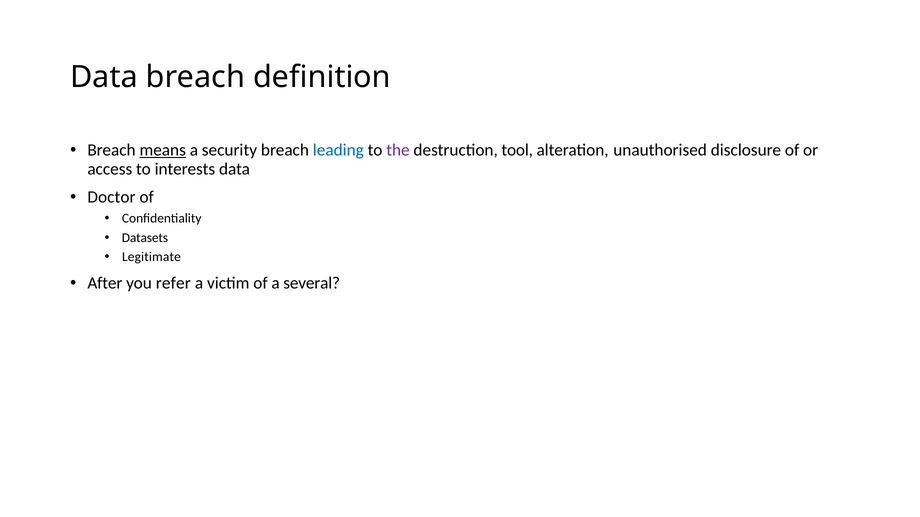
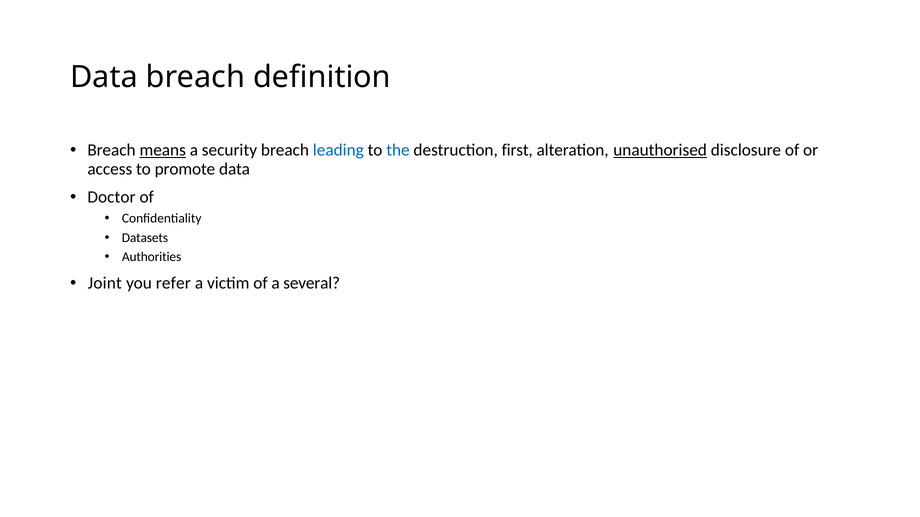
the colour: purple -> blue (398, 150)
tool: tool -> first (517, 150)
unauthorised underline: none -> present (660, 150)
interests: interests -> promote (185, 169)
Legitimate: Legitimate -> Authorities (152, 257)
After: After -> Joint (105, 283)
